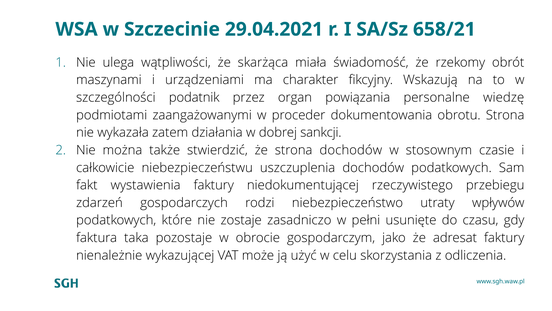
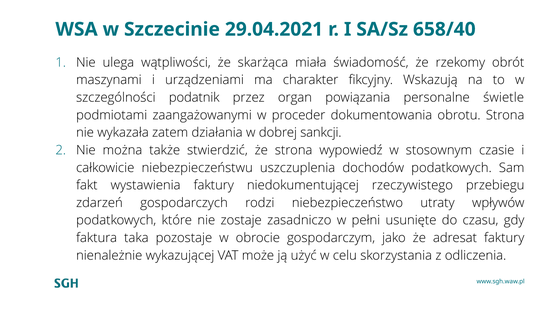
658/21: 658/21 -> 658/40 (444, 29)
wiedzę: wiedzę -> świetle (504, 97)
strona dochodów: dochodów -> wypowiedź (351, 150)
